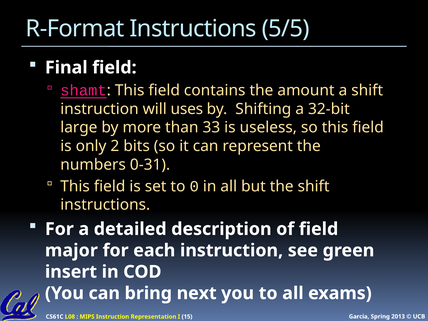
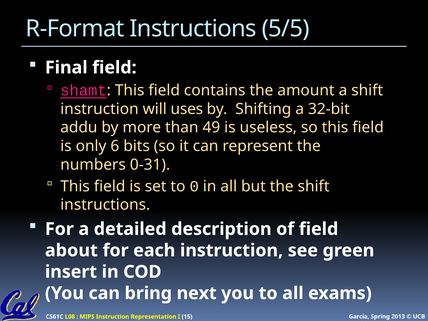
large: large -> addu (79, 128)
33: 33 -> 49 (211, 128)
2: 2 -> 6 (115, 146)
major: major -> about (71, 250)
